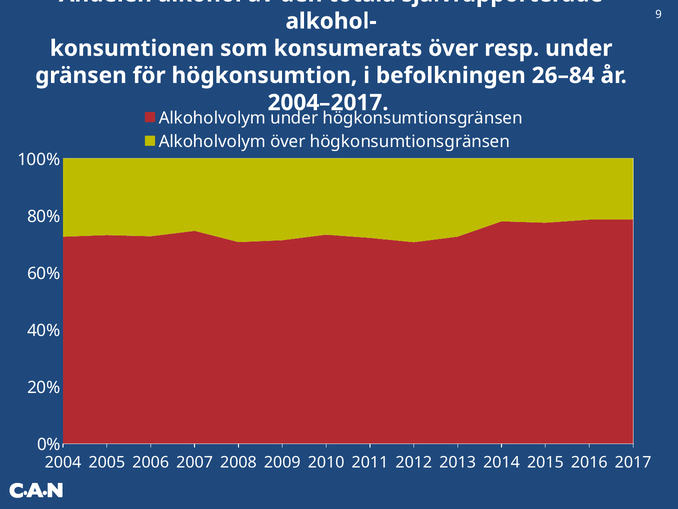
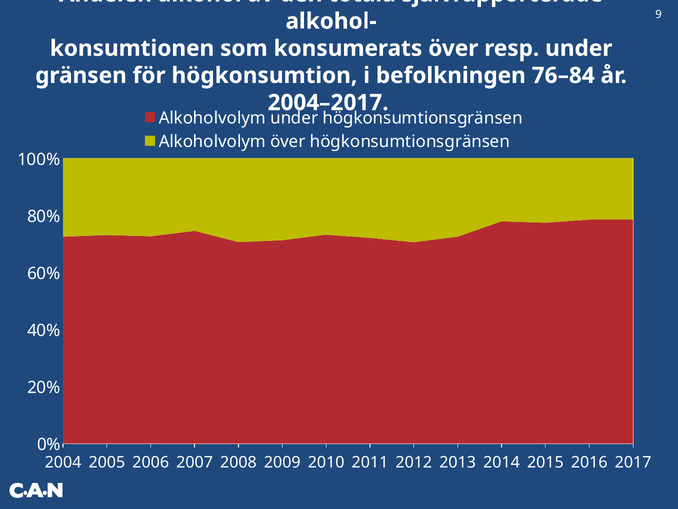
26–84: 26–84 -> 76–84 (563, 75)
